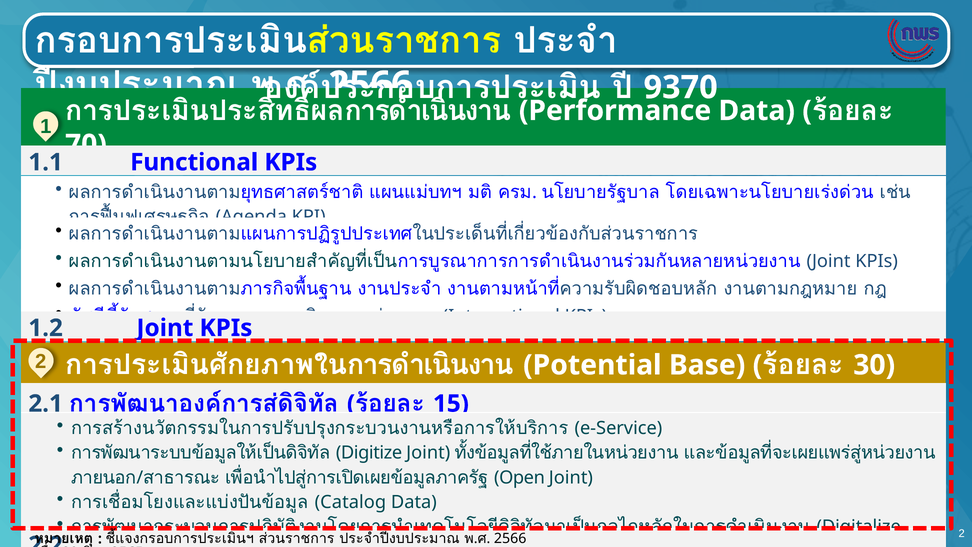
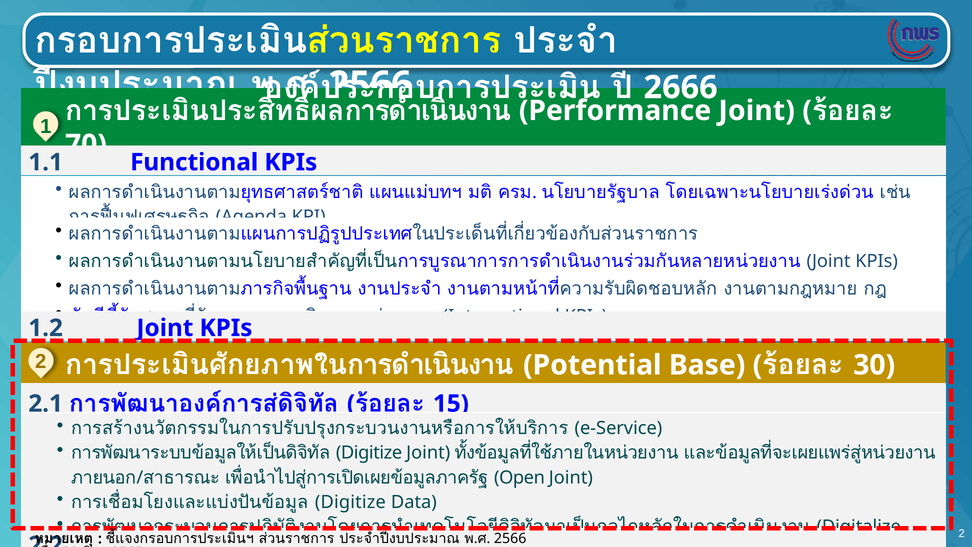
9370: 9370 -> 2666 (681, 87)
Performance Data: Data -> Joint (757, 111)
Catalog: Catalog -> Digitize (350, 502)
